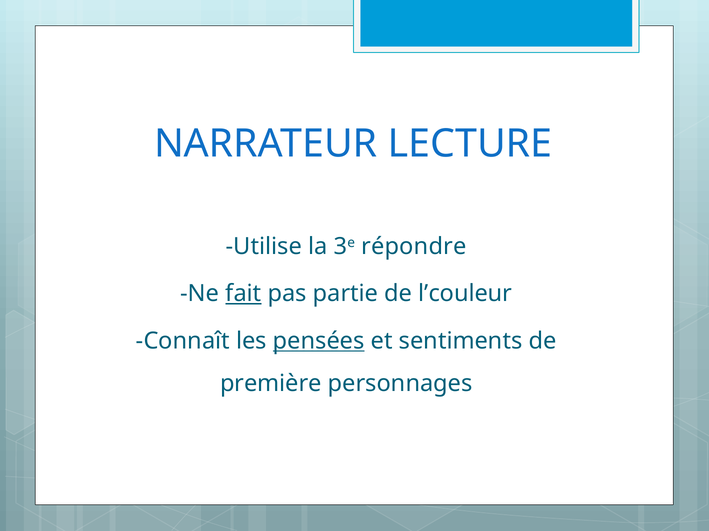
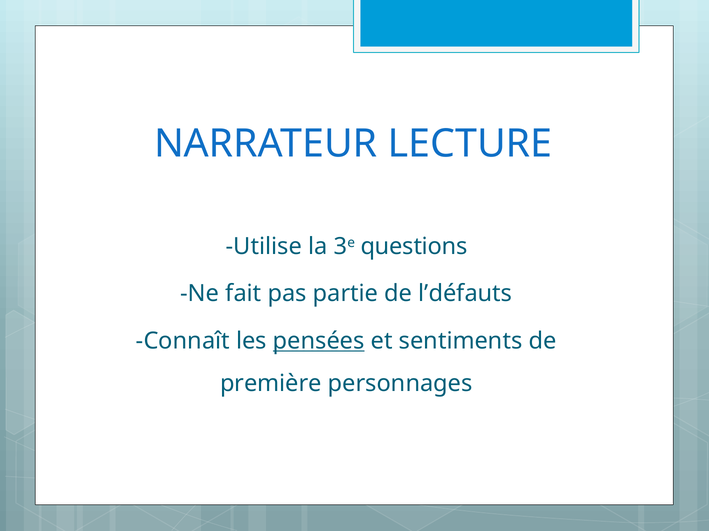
répondre: répondre -> questions (414, 247)
fait underline: present -> none (243, 294)
l’couleur: l’couleur -> l’défauts (465, 294)
